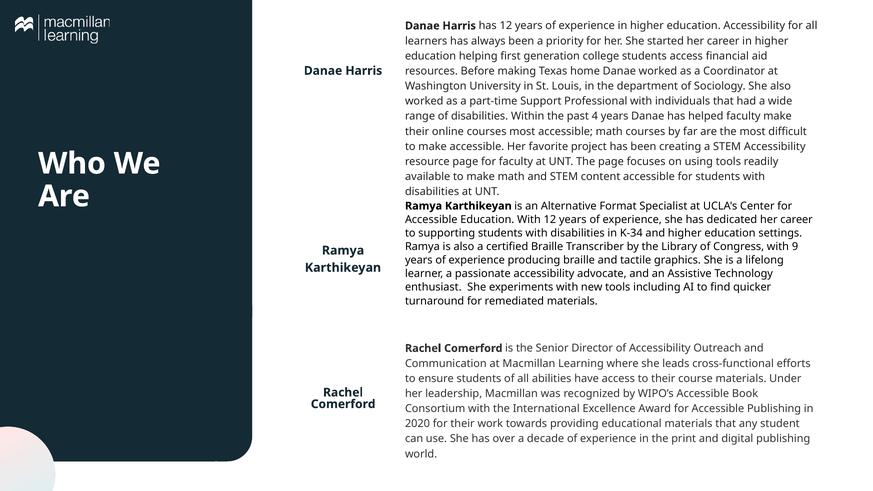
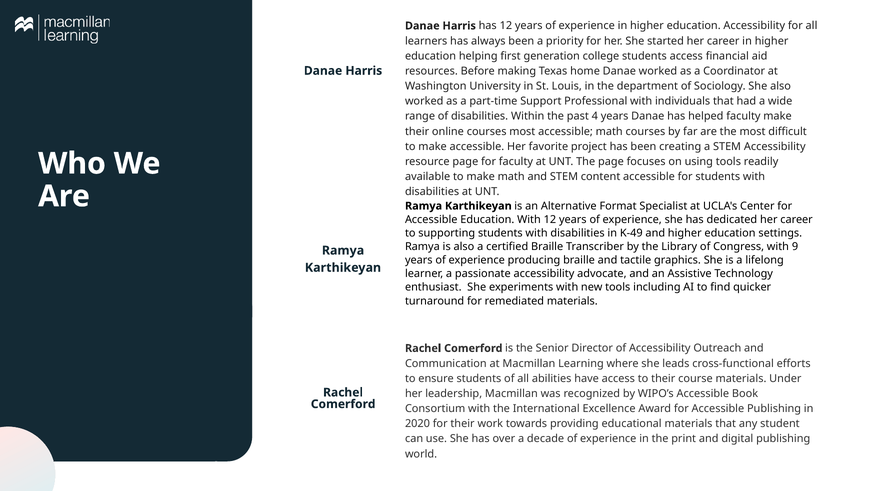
K-34: K-34 -> K-49 (631, 233)
